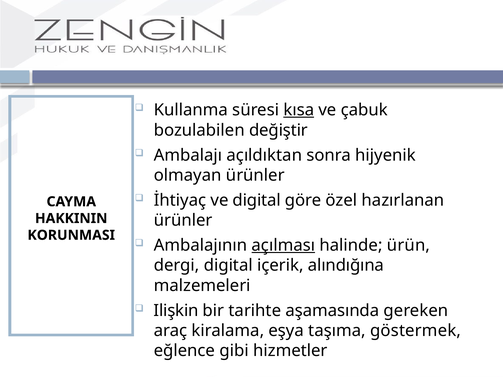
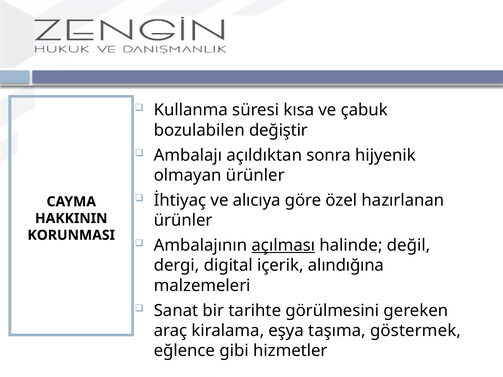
kısa underline: present -> none (299, 110)
ve digital: digital -> alıcıya (257, 200)
ürün: ürün -> değil (409, 246)
Ilişkin: Ilişkin -> Sanat (176, 311)
aşamasında: aşamasında -> görülmesini (332, 311)
